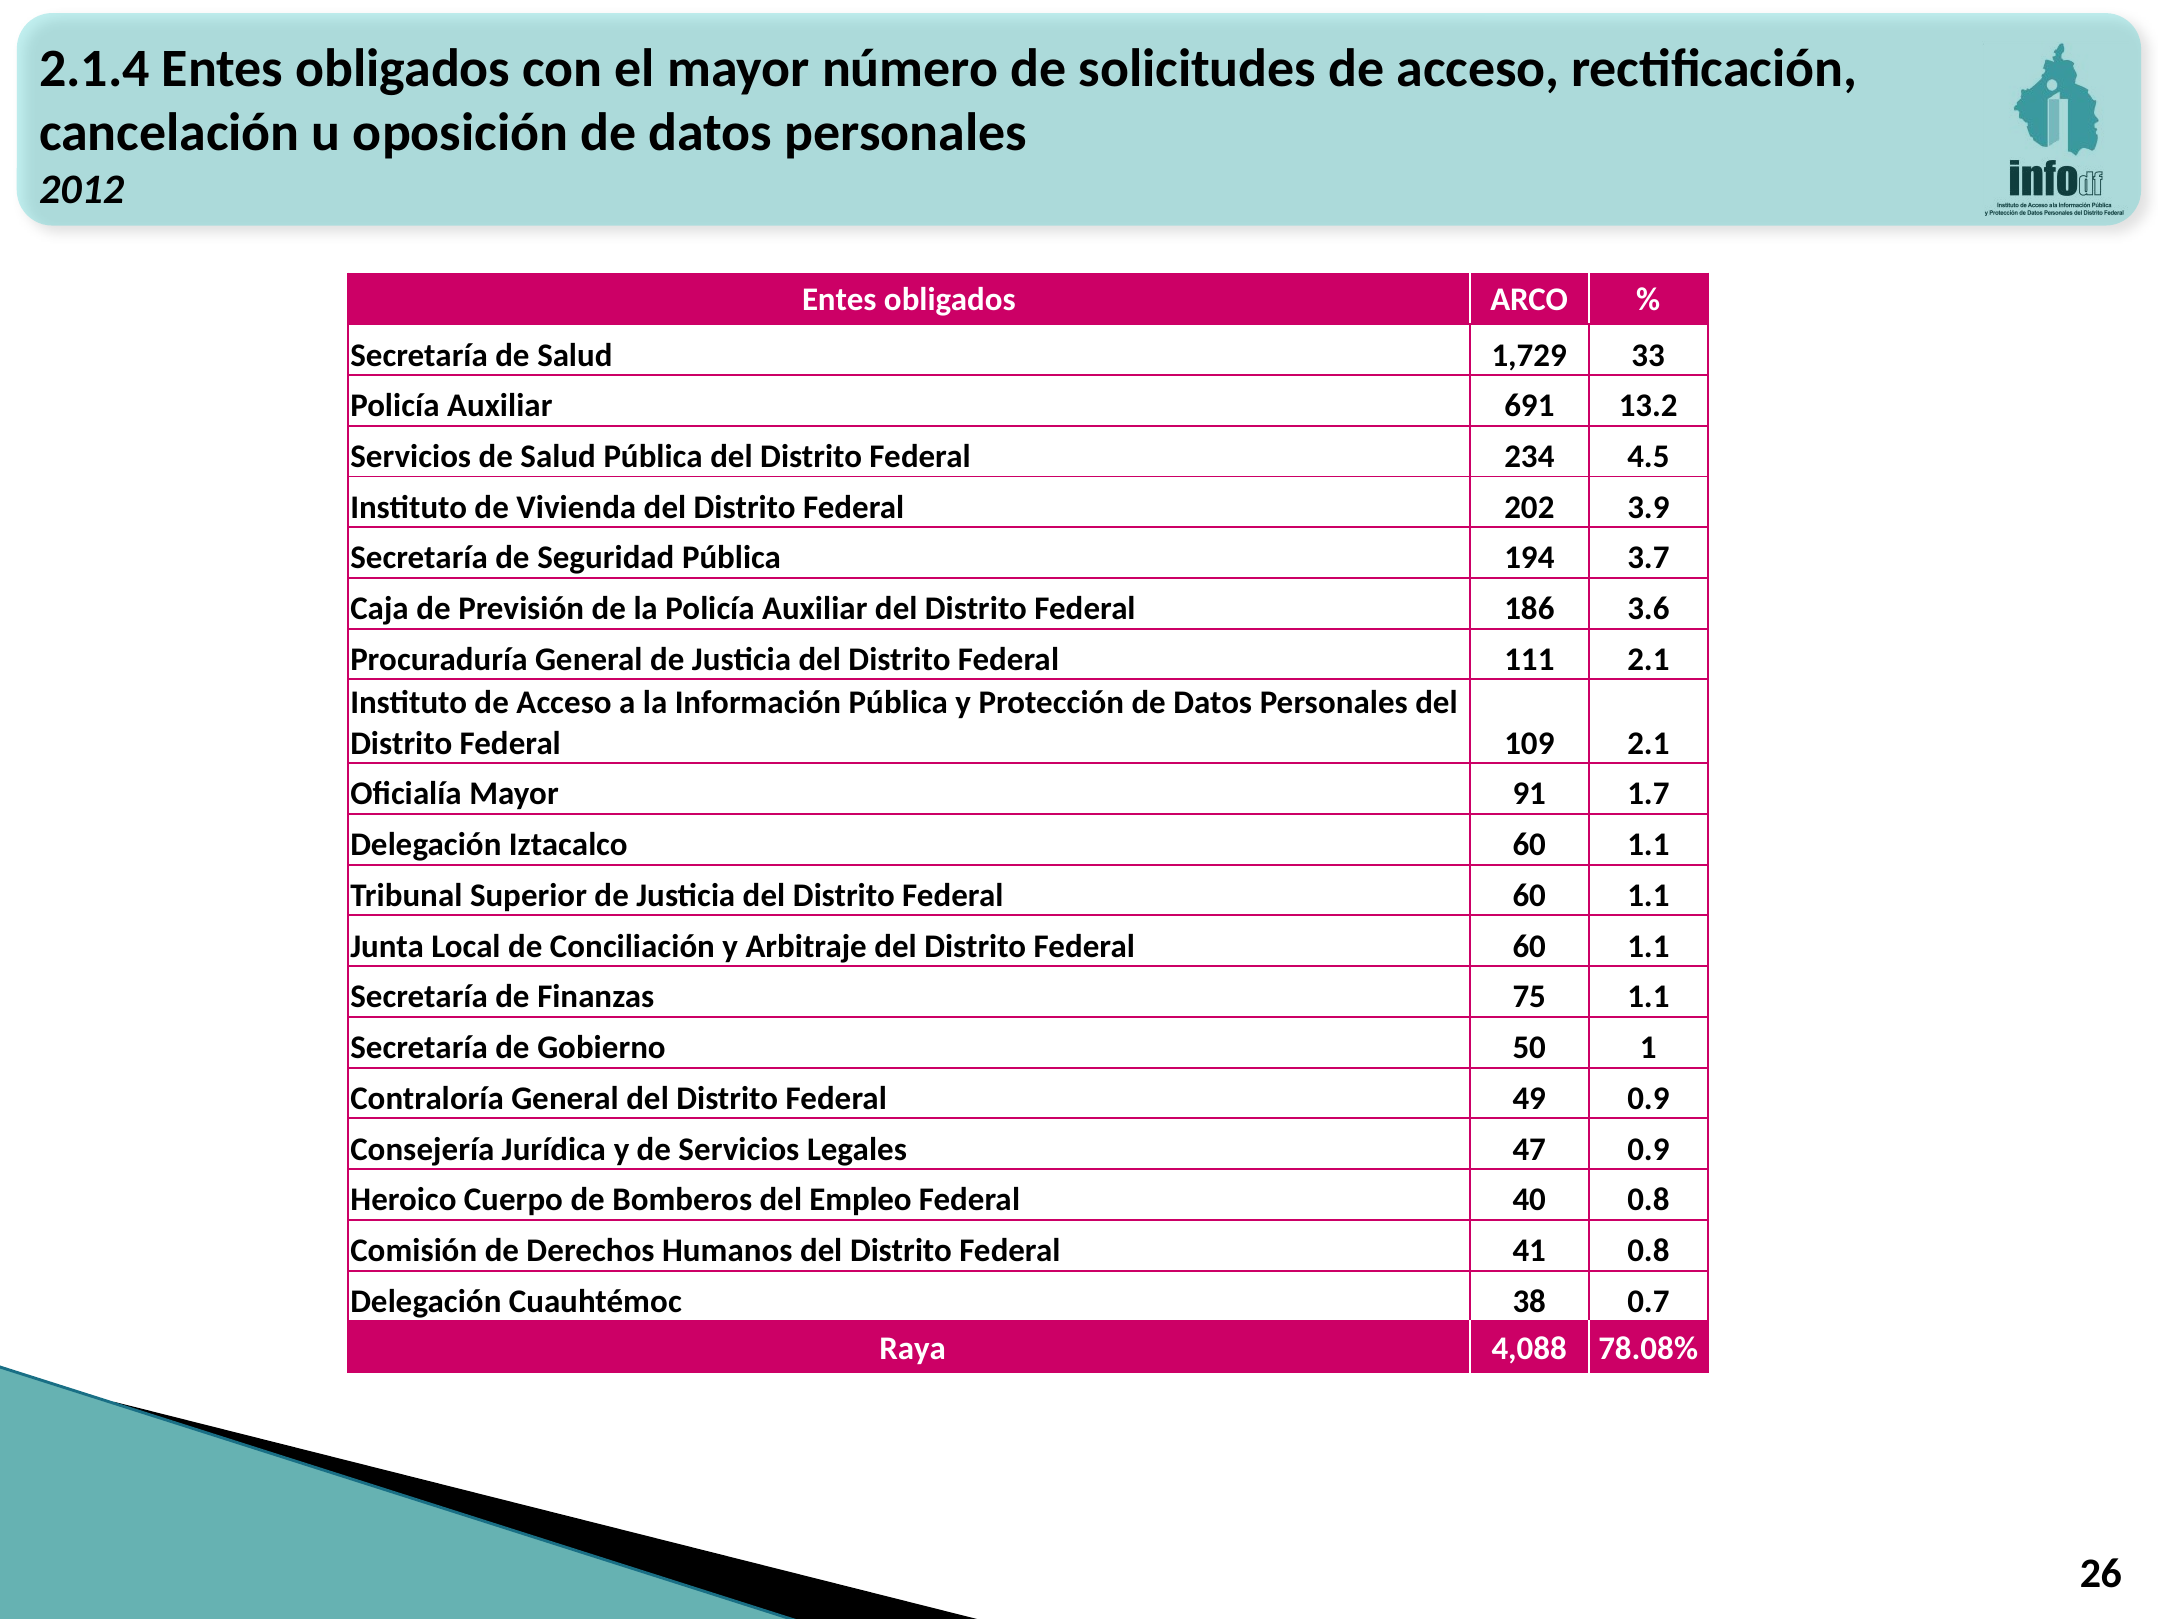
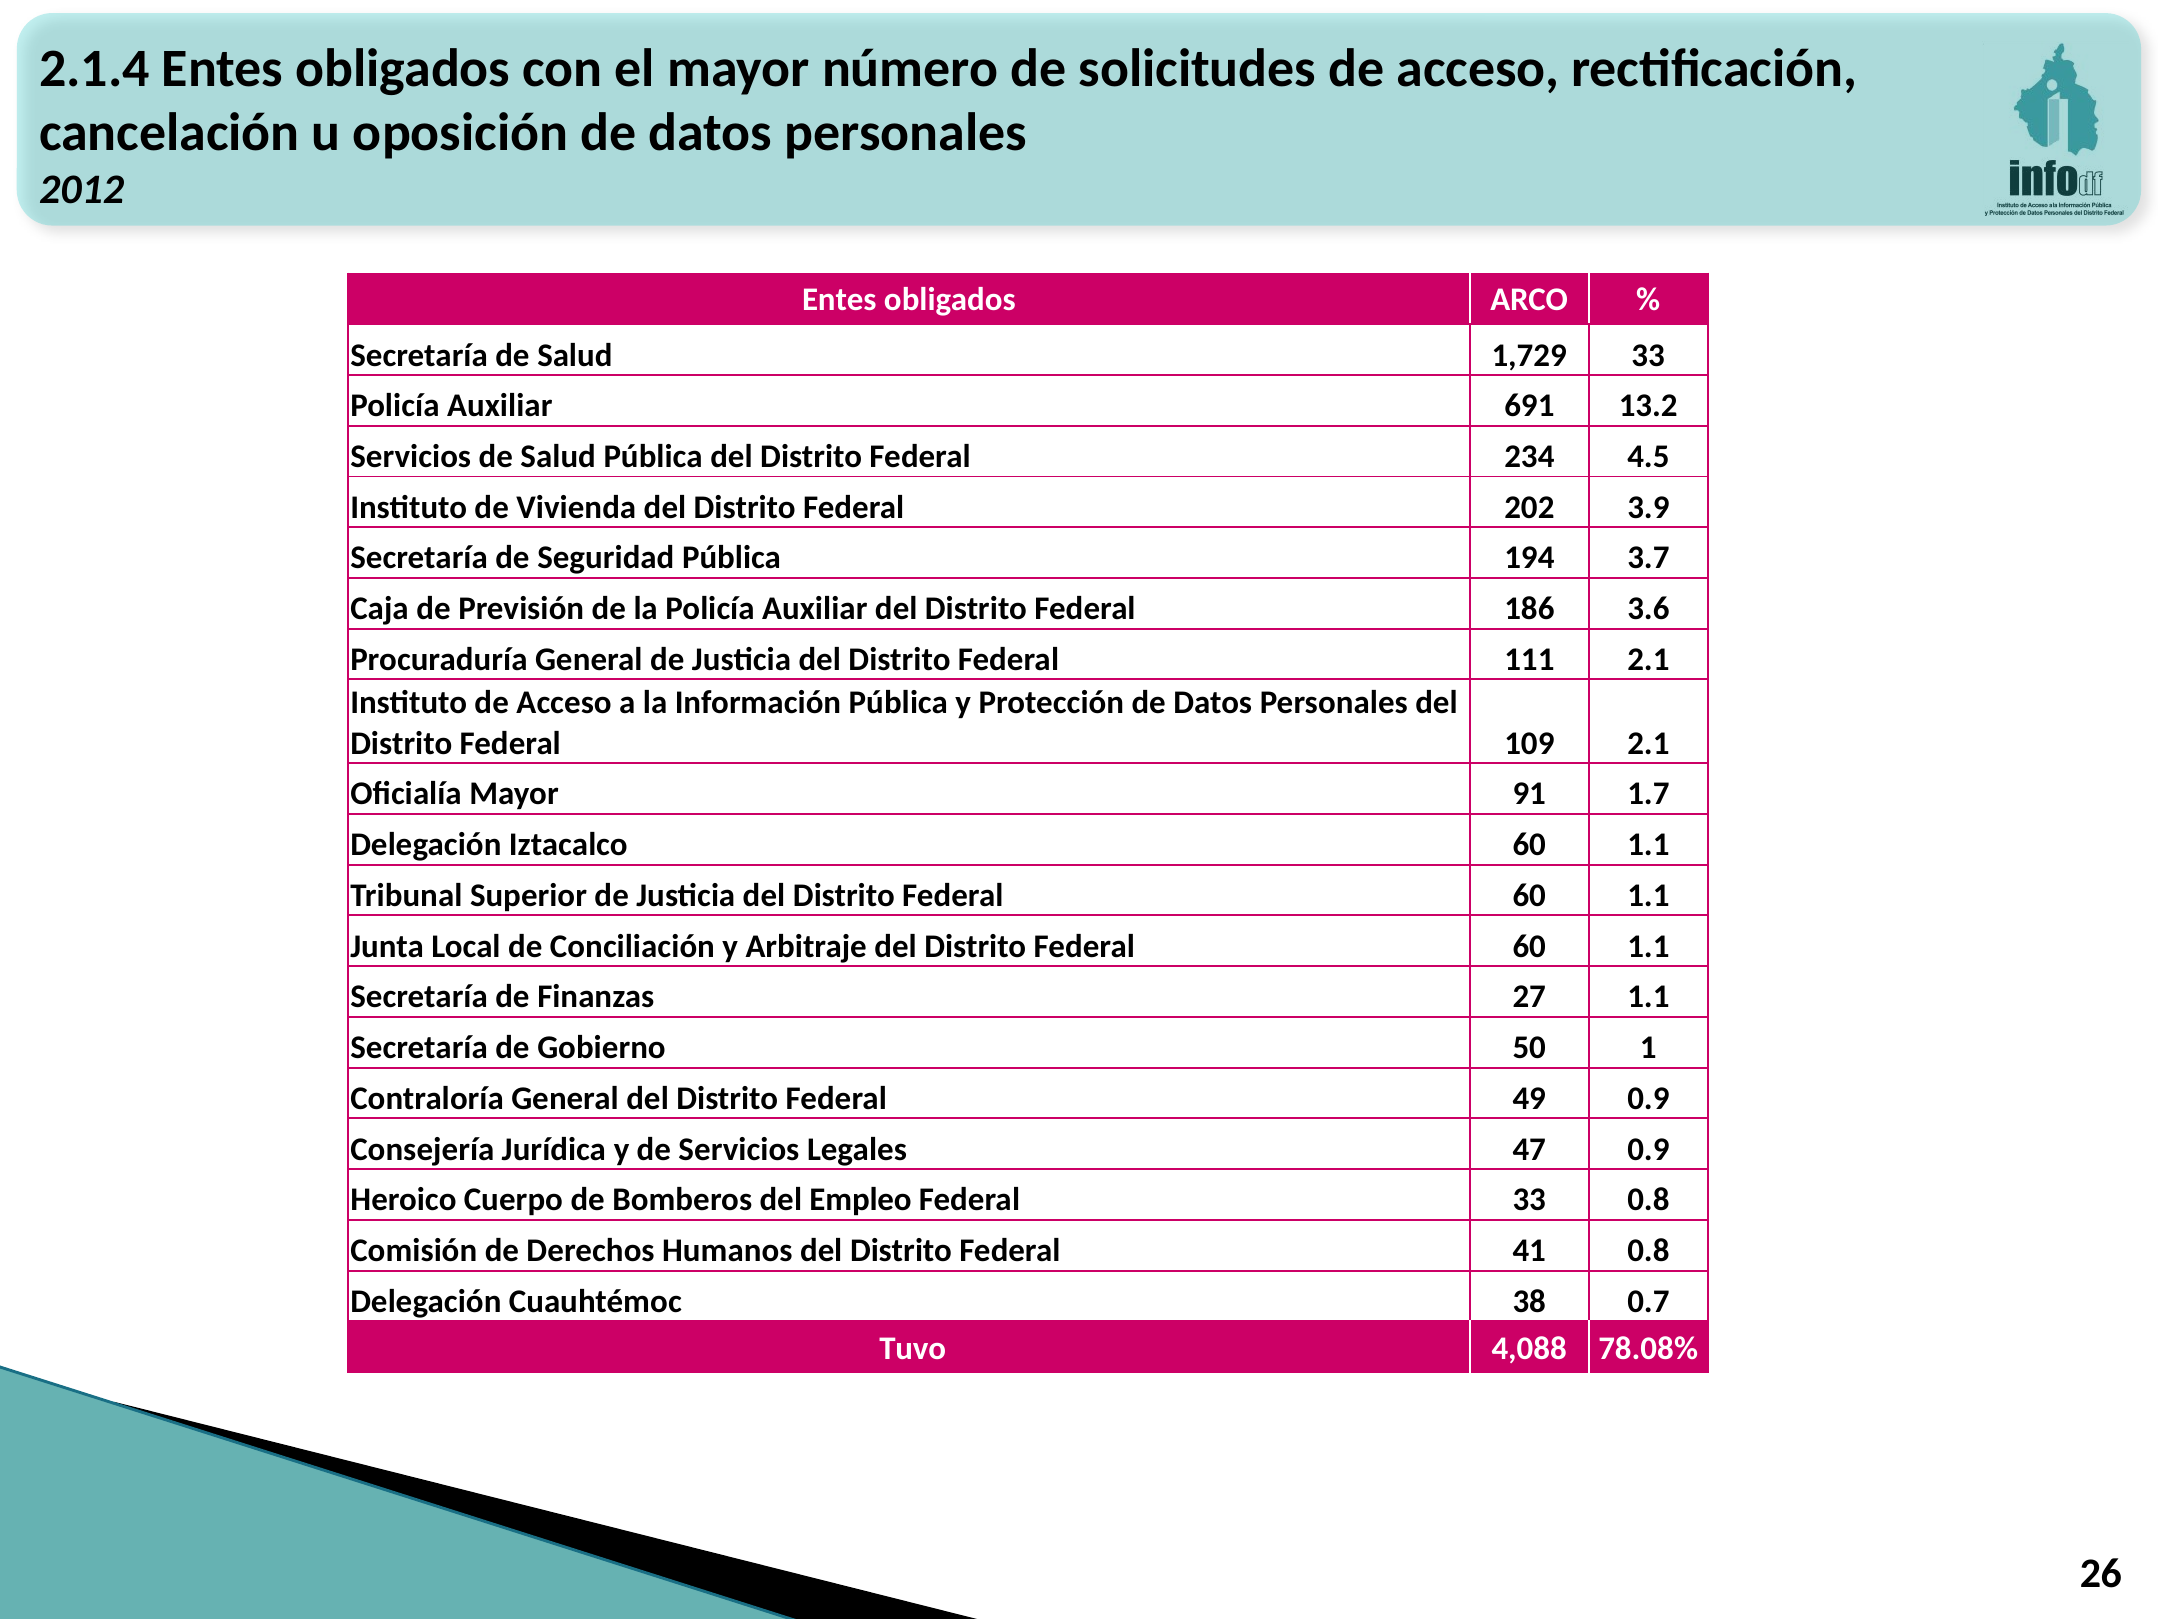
75: 75 -> 27 (1529, 997)
Federal 40: 40 -> 33 (1529, 1200)
Raya: Raya -> Tuvo (913, 1348)
